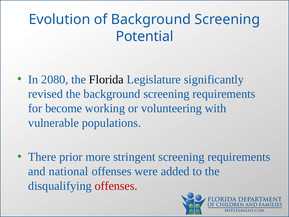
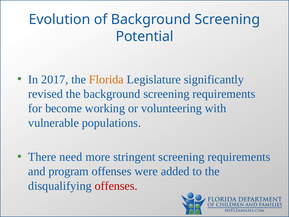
2080: 2080 -> 2017 (55, 79)
Florida colour: black -> orange (106, 79)
prior: prior -> need (71, 157)
national: national -> program (69, 171)
